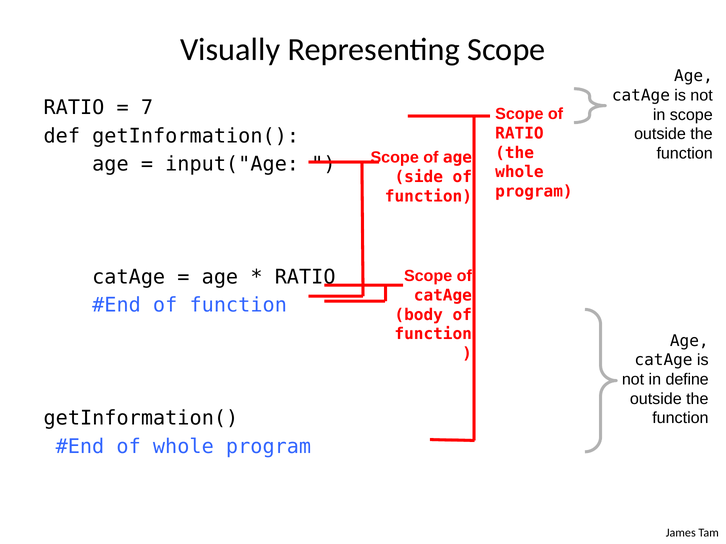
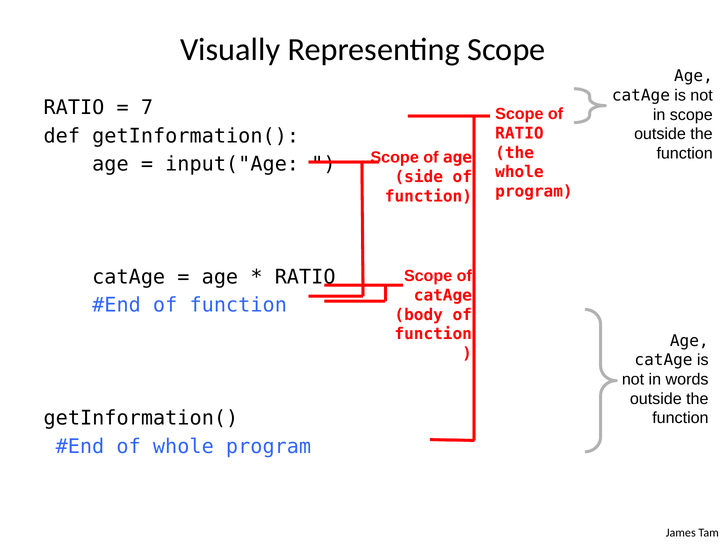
define: define -> words (687, 380)
